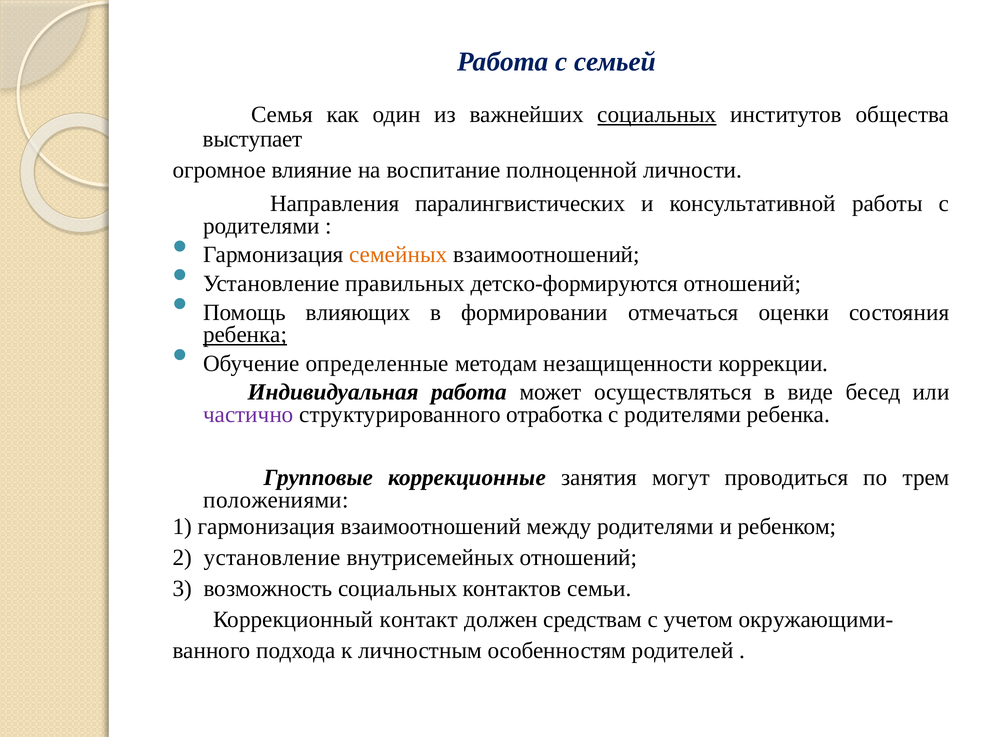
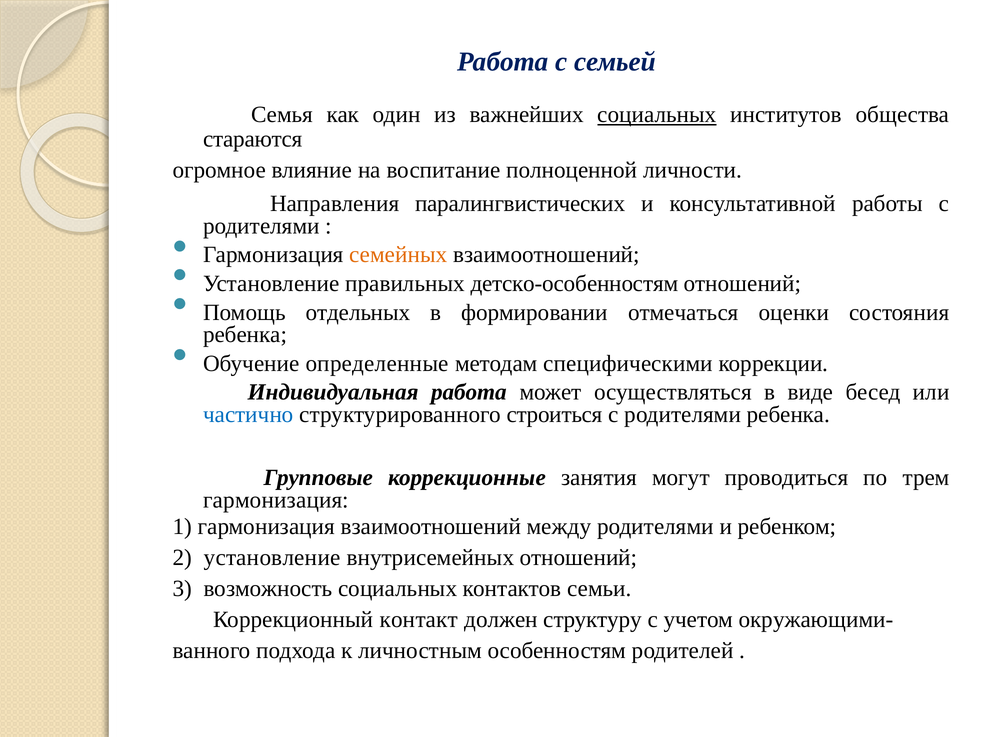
выступает: выступает -> стараются (253, 139)
детско-формируются: детско-формируются -> детско-особенностям (574, 283)
влияющих: влияющих -> отдельных (358, 312)
ребенка underline: present -> none (245, 334)
незащищенности: незащищенности -> специфическими (628, 363)
частично colour: purple -> blue (248, 414)
отработка: отработка -> строиться (555, 414)
положениями: положениями -> гармонизация (276, 500)
средствам: средствам -> структуру (593, 619)
